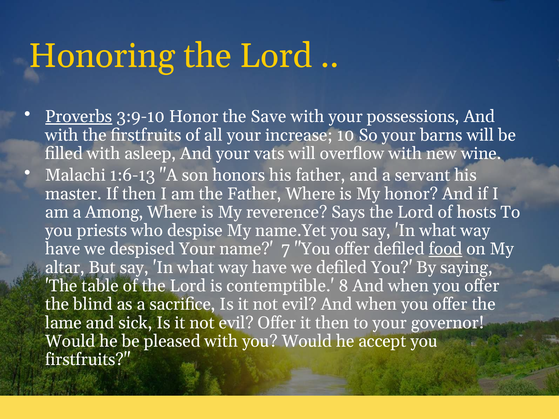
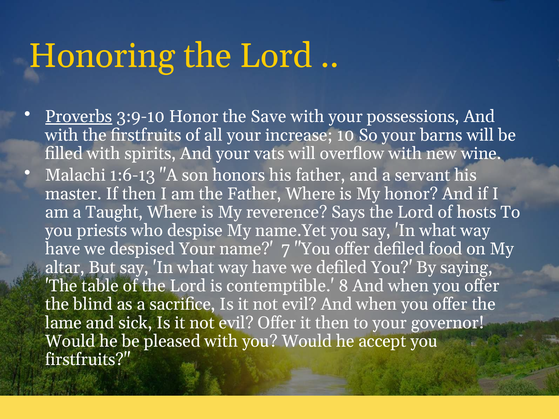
asleep: asleep -> spirits (150, 154)
Among: Among -> Taught (114, 212)
food underline: present -> none (446, 249)
